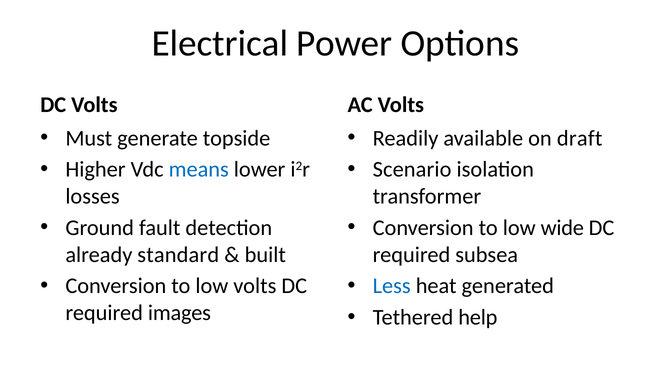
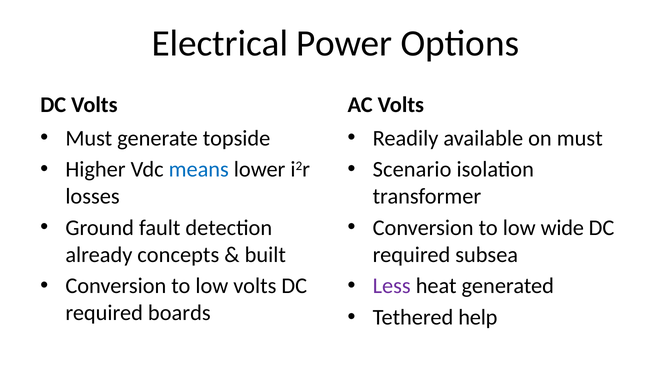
on draft: draft -> must (580, 138)
standard: standard -> concepts (178, 254)
Less colour: blue -> purple (392, 286)
images: images -> boards (179, 312)
